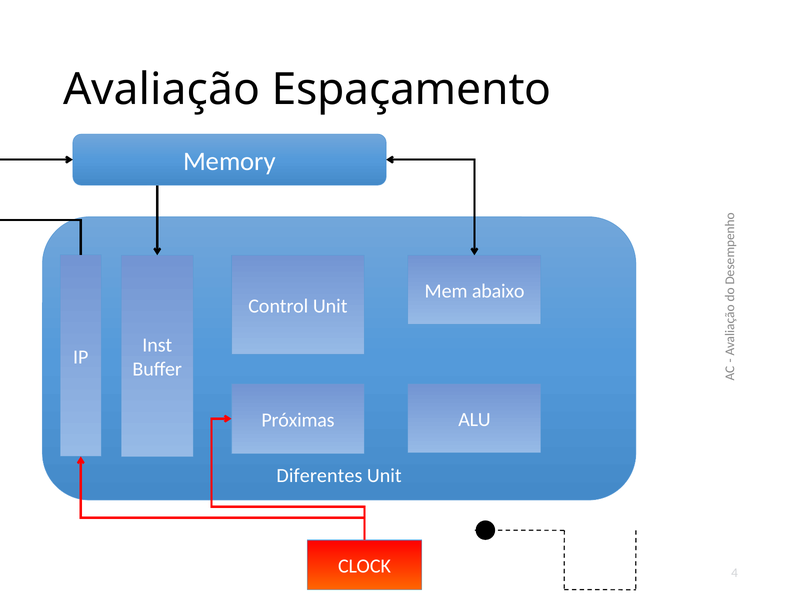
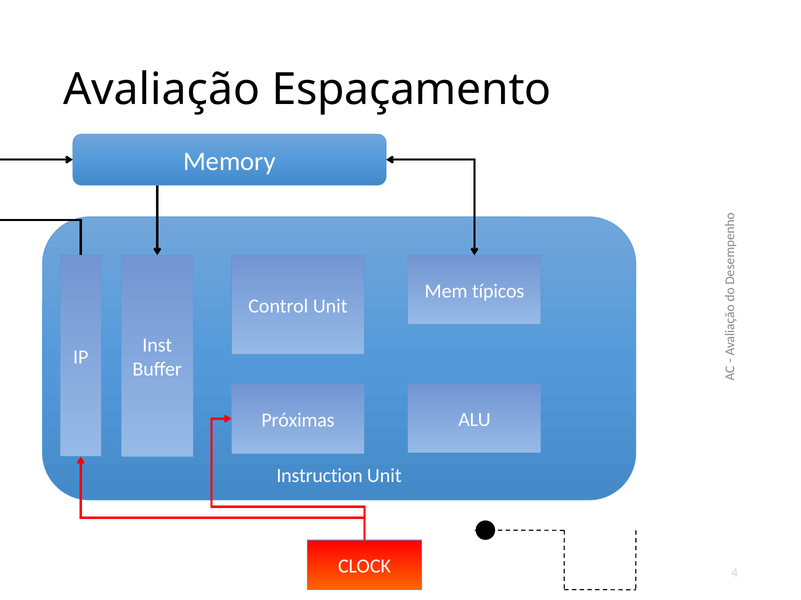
abaixo: abaixo -> típicos (498, 291)
Diferentes: Diferentes -> Instruction (320, 476)
